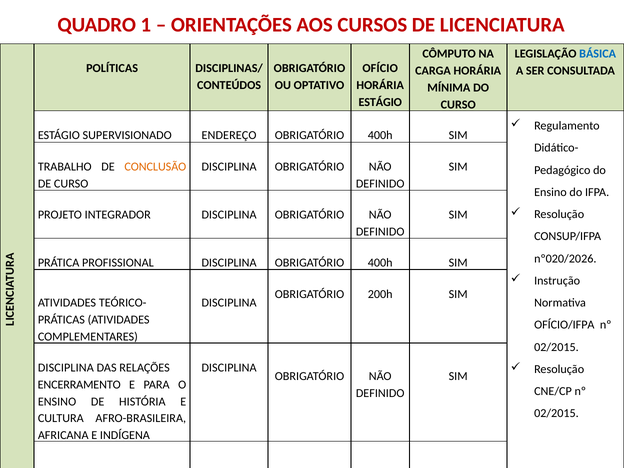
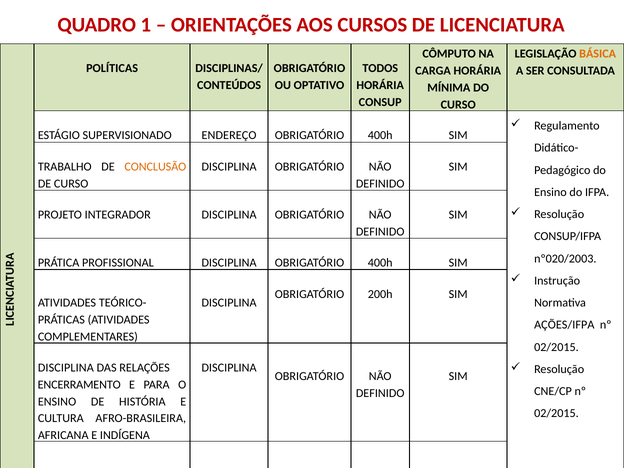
BÁSICA colour: blue -> orange (598, 54)
OFÍCIO: OFÍCIO -> TODOS (380, 68)
ESTÁGIO: ESTÁGIO -> CONSUP (380, 102)
nº020/2026: nº020/2026 -> nº020/2003 (565, 259)
OFÍCIO/IFPA: OFÍCIO/IFPA -> AÇÕES/IFPA (564, 325)
